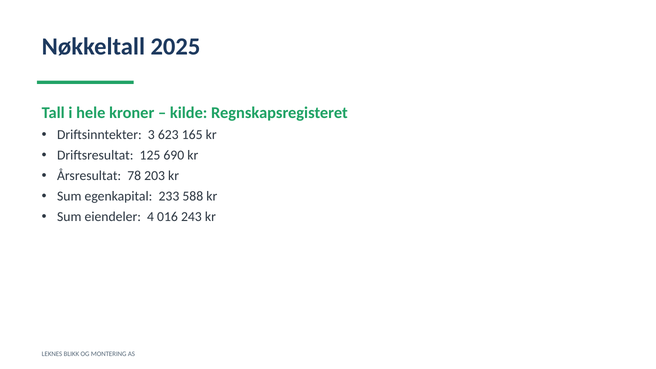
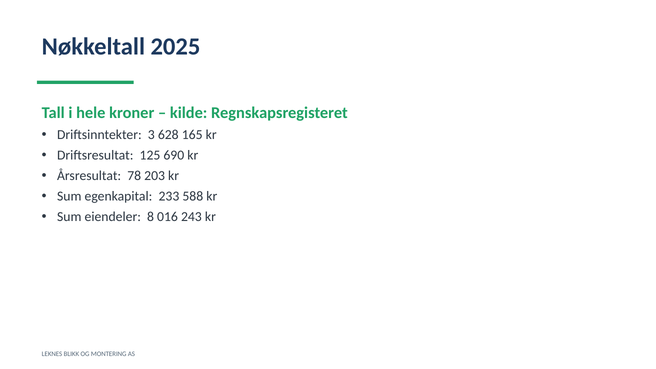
623: 623 -> 628 (168, 135)
4: 4 -> 8 (151, 217)
